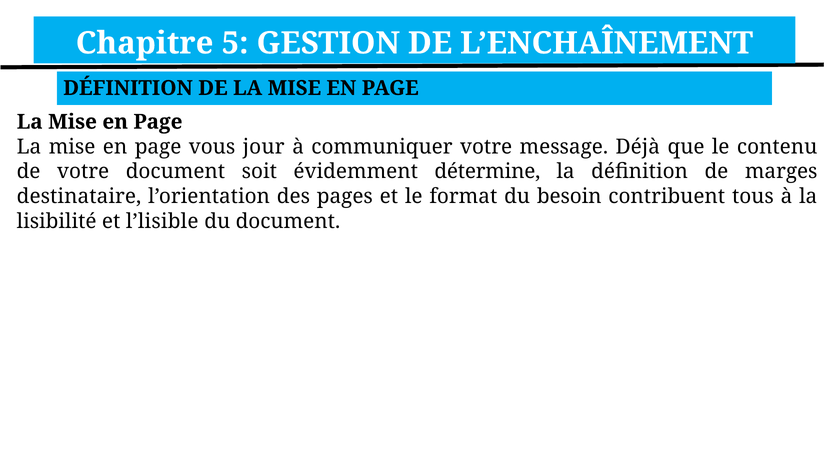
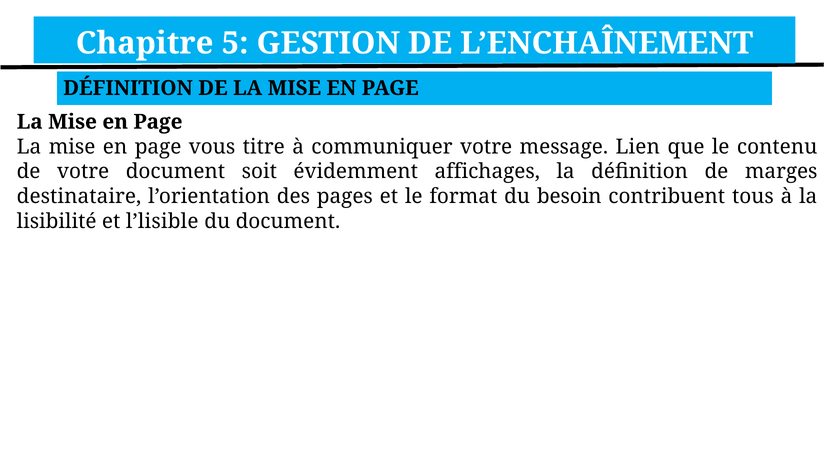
jour: jour -> titre (264, 147)
Déjà: Déjà -> Lien (638, 147)
détermine: détermine -> affichages (487, 172)
